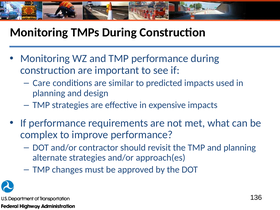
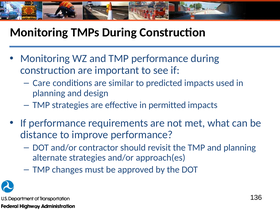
expensive: expensive -> permitted (167, 105)
complex: complex -> distance (39, 135)
